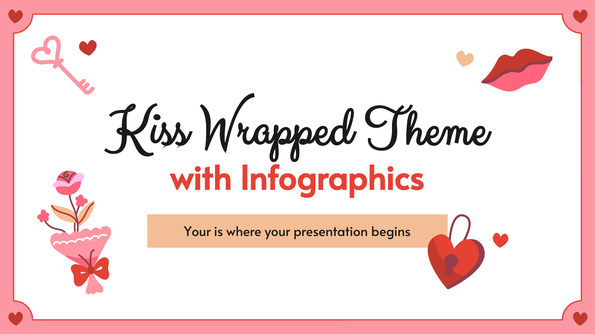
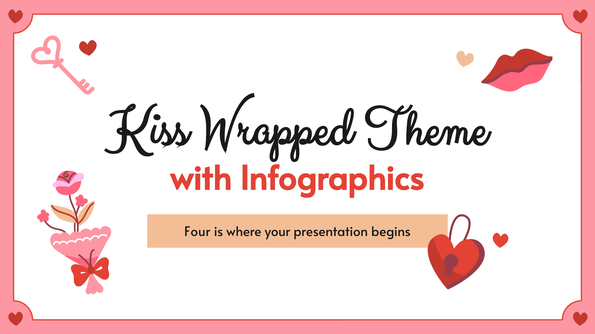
Your: Your -> Four (197, 232)
